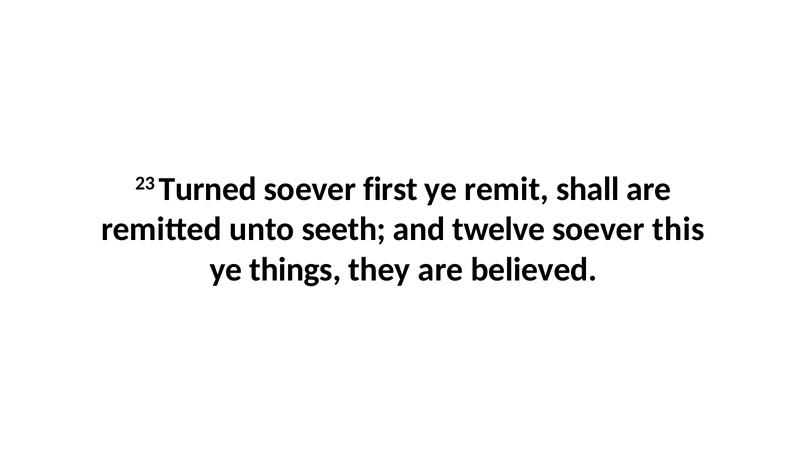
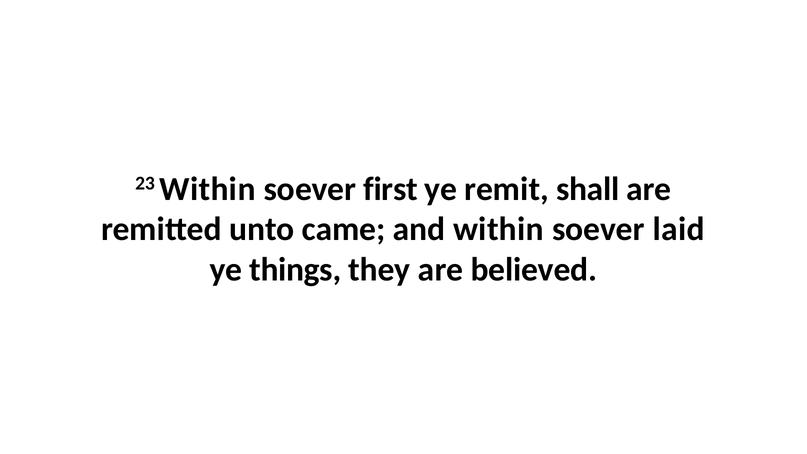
23 Turned: Turned -> Within (207, 189)
seeth: seeth -> came (344, 229)
and twelve: twelve -> within (499, 229)
this: this -> laid (679, 229)
